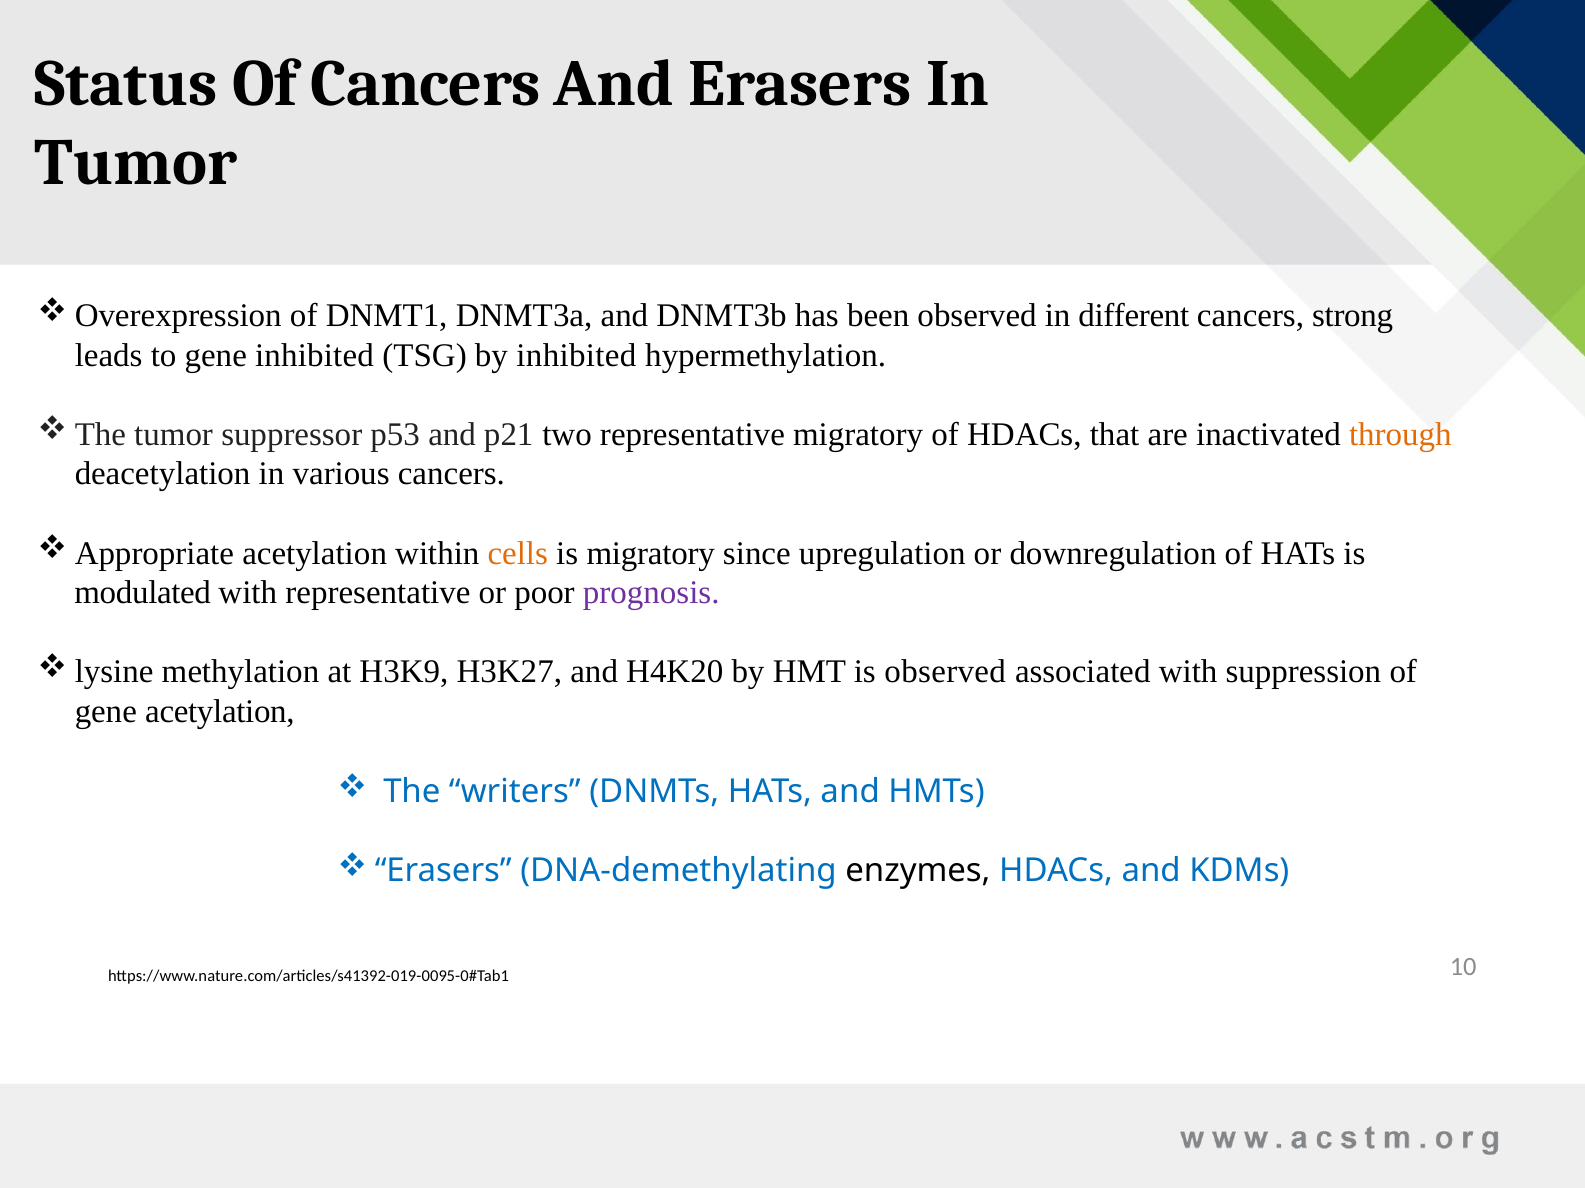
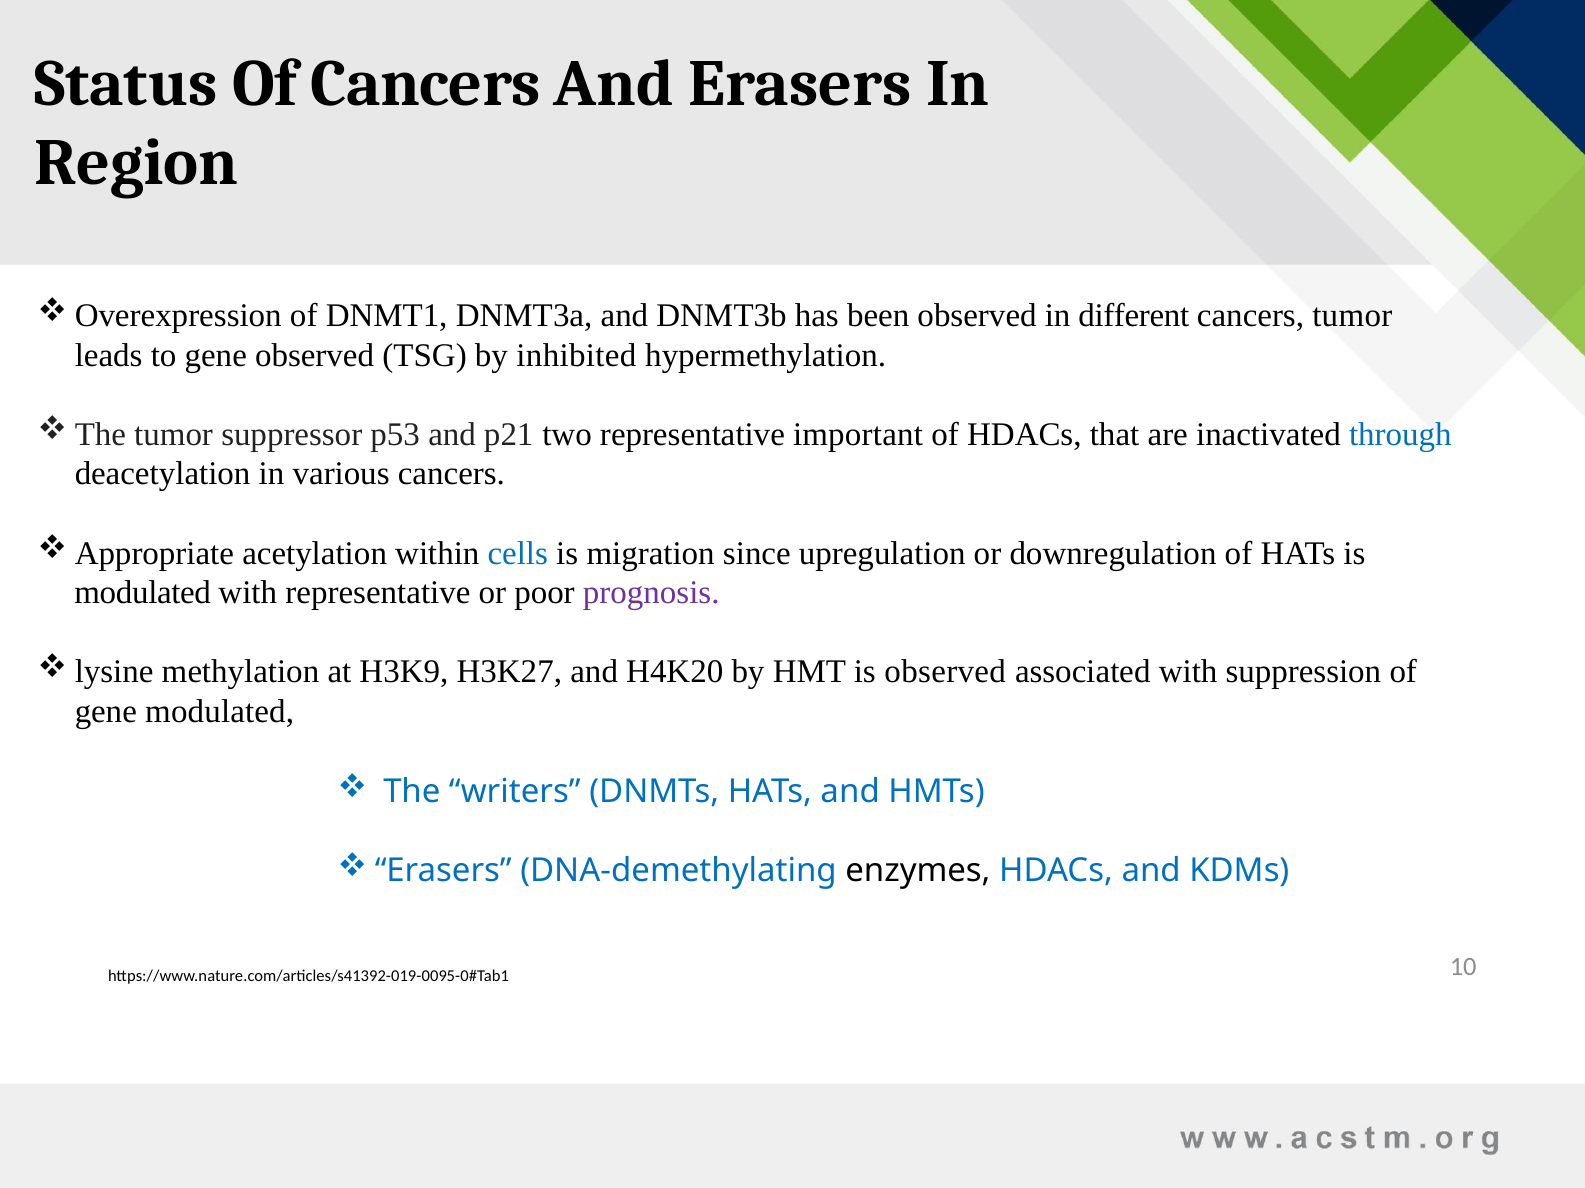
Tumor: Tumor -> Region (136, 163)
cancers strong: strong -> tumor (1352, 316)
gene inhibited: inhibited -> observed (315, 355)
representative migratory: migratory -> important (858, 435)
through colour: orange -> blue (1400, 435)
cells colour: orange -> blue (518, 553)
is migratory: migratory -> migration (651, 553)
gene acetylation: acetylation -> modulated (220, 712)
